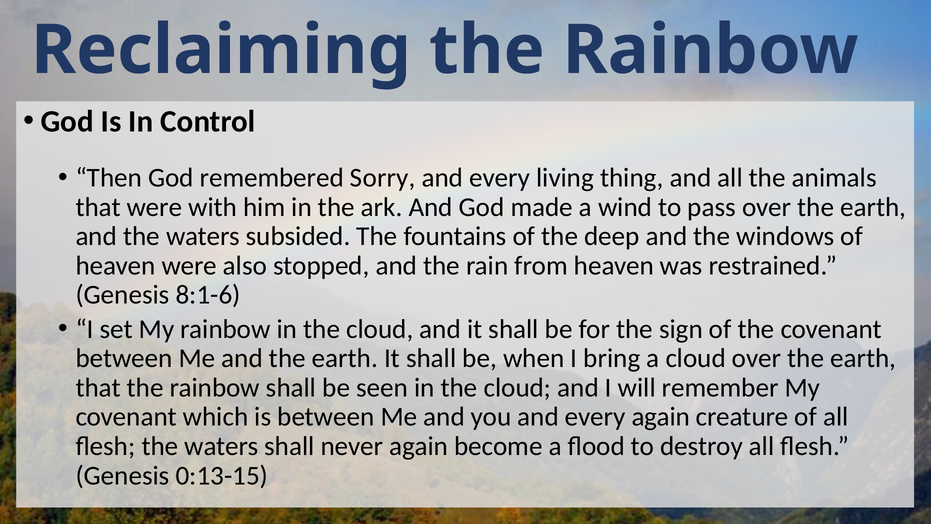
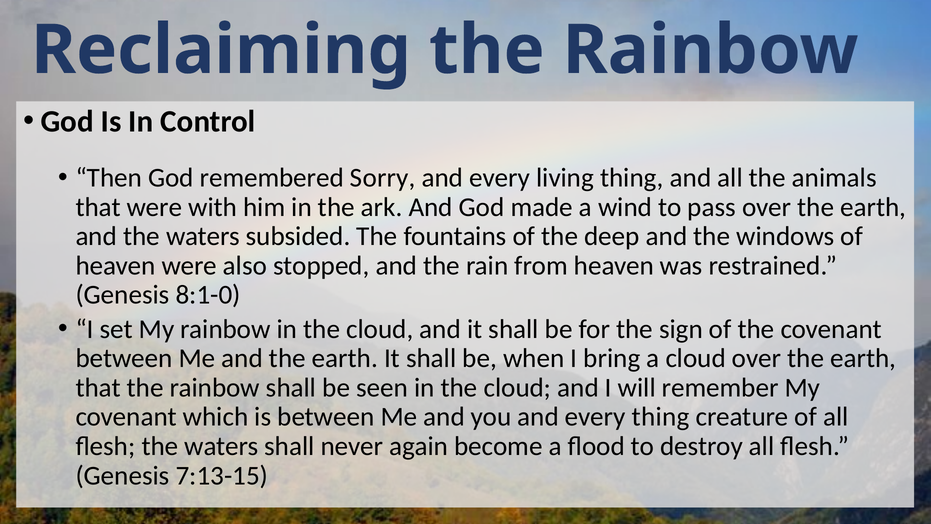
8:1-6: 8:1-6 -> 8:1-0 (208, 295)
every again: again -> thing (661, 417)
0:13-15: 0:13-15 -> 7:13-15 (222, 475)
